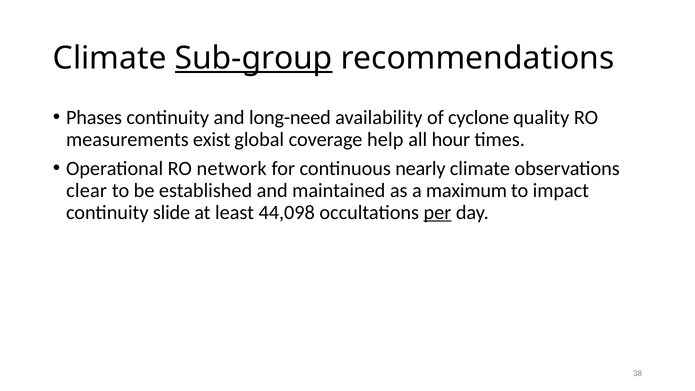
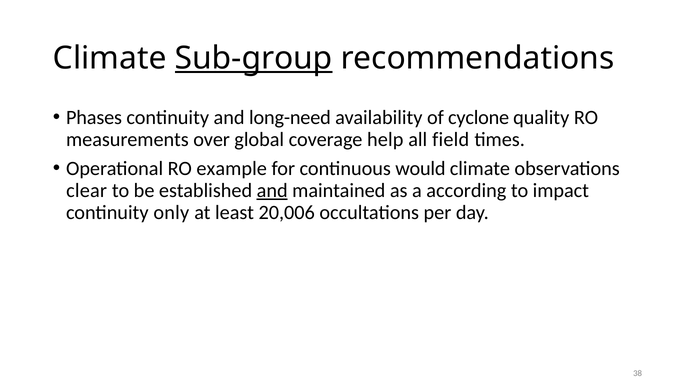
exist: exist -> over (212, 139)
hour: hour -> field (451, 139)
network: network -> example (232, 169)
nearly: nearly -> would (420, 169)
and underline: none -> present (272, 190)
maximum: maximum -> according (466, 190)
slide: slide -> only (171, 212)
44,098: 44,098 -> 20,006 (287, 212)
per underline: present -> none (437, 212)
